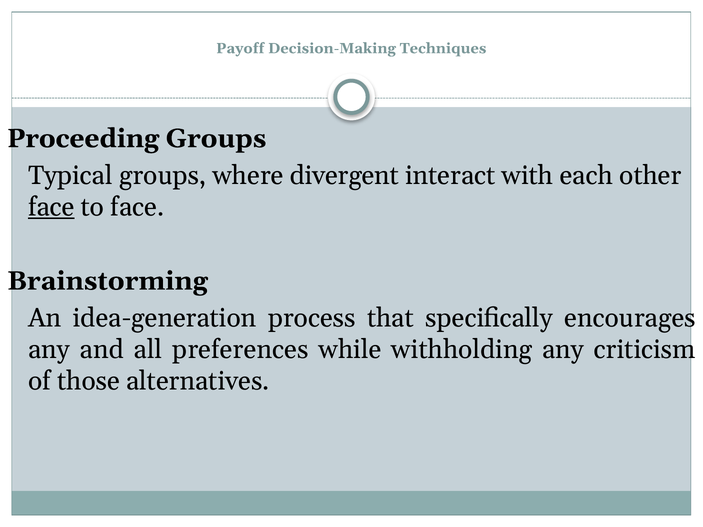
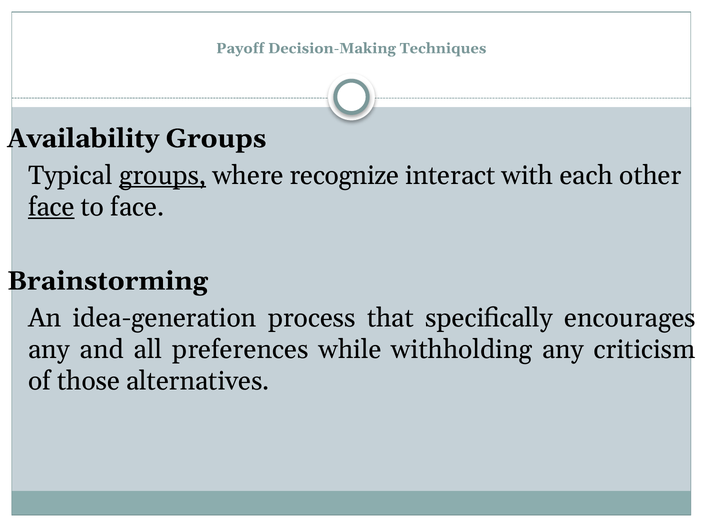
Proceeding: Proceeding -> Availability (83, 139)
groups underline: none -> present (163, 175)
divergent: divergent -> recognize (344, 175)
